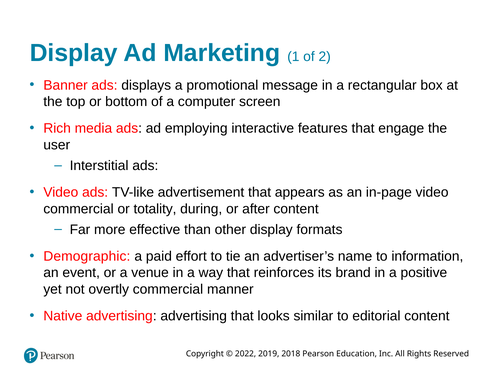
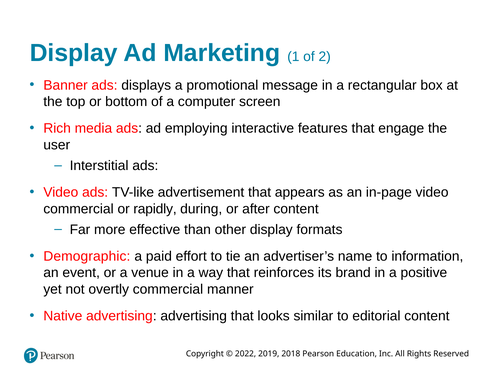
totality: totality -> rapidly (155, 209)
